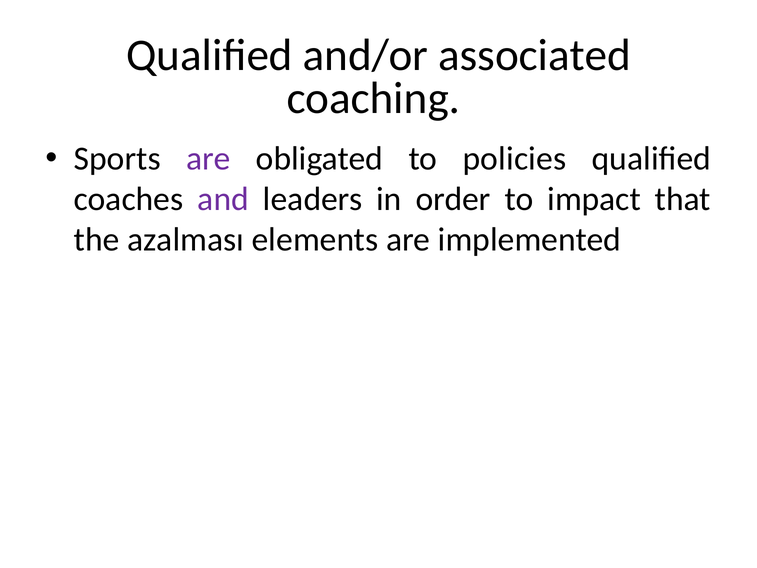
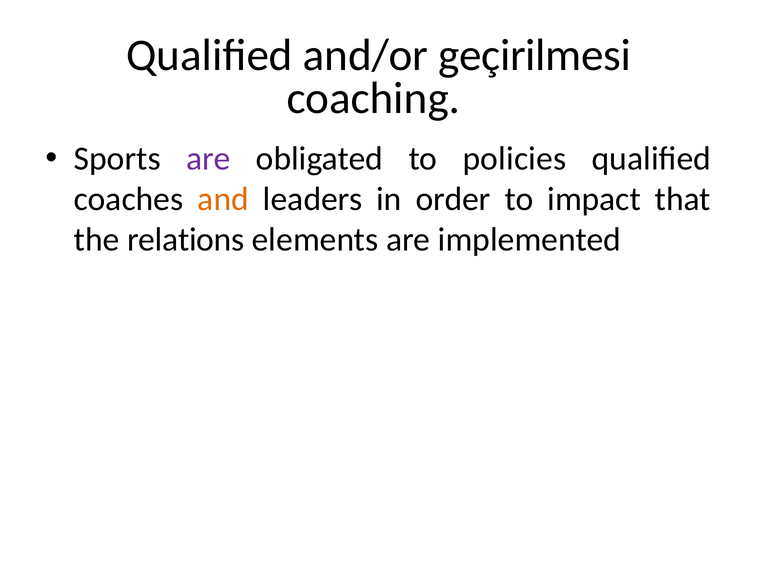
associated: associated -> geçirilmesi (535, 55)
and colour: purple -> orange (223, 199)
azalması: azalması -> relations (186, 240)
